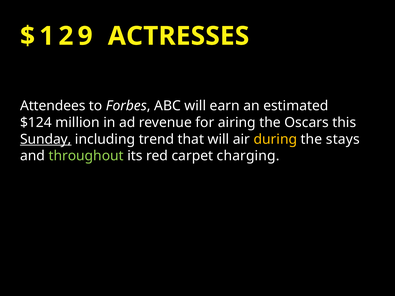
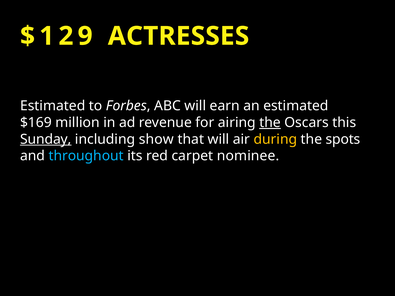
Attendees: Attendees -> Estimated (53, 106)
$124: $124 -> $169 (36, 123)
the underline: none -> present (270, 123)
trend: trend -> show (156, 139)
stays: stays -> spots (343, 139)
throughout colour: light green -> light blue (86, 156)
charging: charging -> nominee (248, 156)
